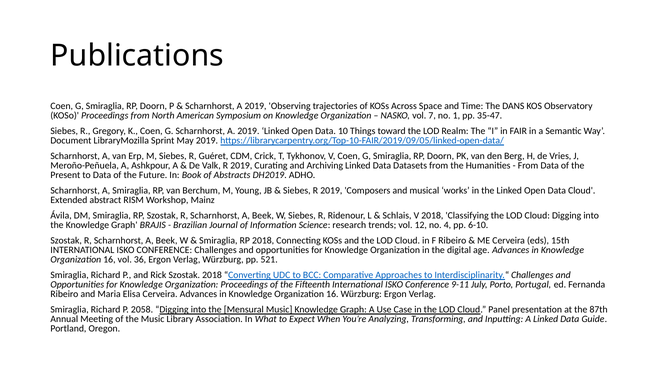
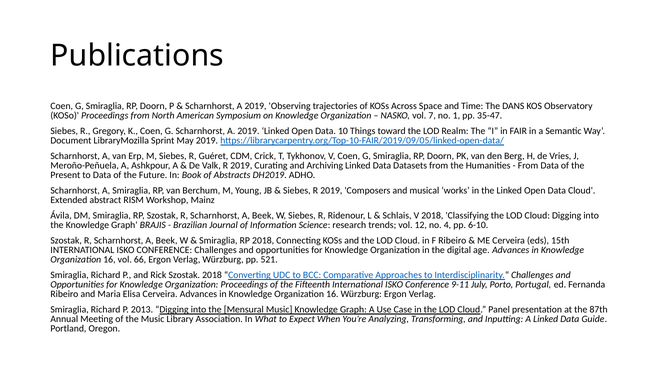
36: 36 -> 66 (140, 259)
2058: 2058 -> 2013 (142, 309)
